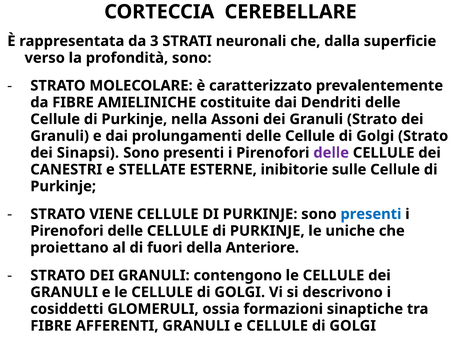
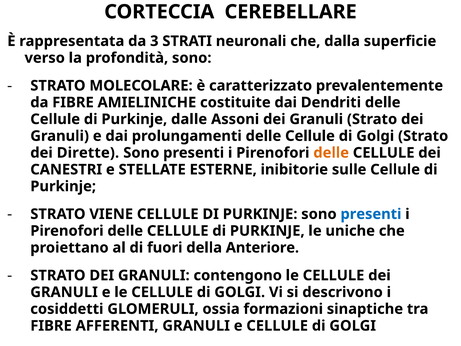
nella: nella -> dalle (189, 119)
Sinapsi: Sinapsi -> Dirette (88, 153)
delle colour: purple -> orange (331, 153)
